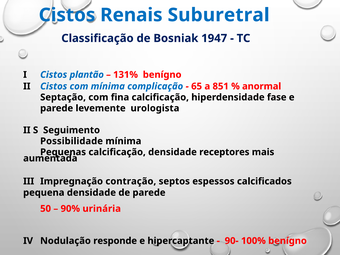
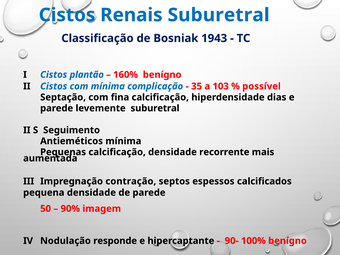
1947: 1947 -> 1943 (214, 38)
131%: 131% -> 160% (126, 75)
65: 65 -> 35 (197, 86)
851: 851 -> 103 (221, 86)
anormal: anormal -> possível (262, 86)
fase: fase -> dias (277, 97)
levemente urologista: urologista -> suburetral (155, 108)
Possibilidade: Possibilidade -> Antieméticos (72, 141)
receptores: receptores -> recorrente (224, 152)
urinária: urinária -> imagem (102, 209)
